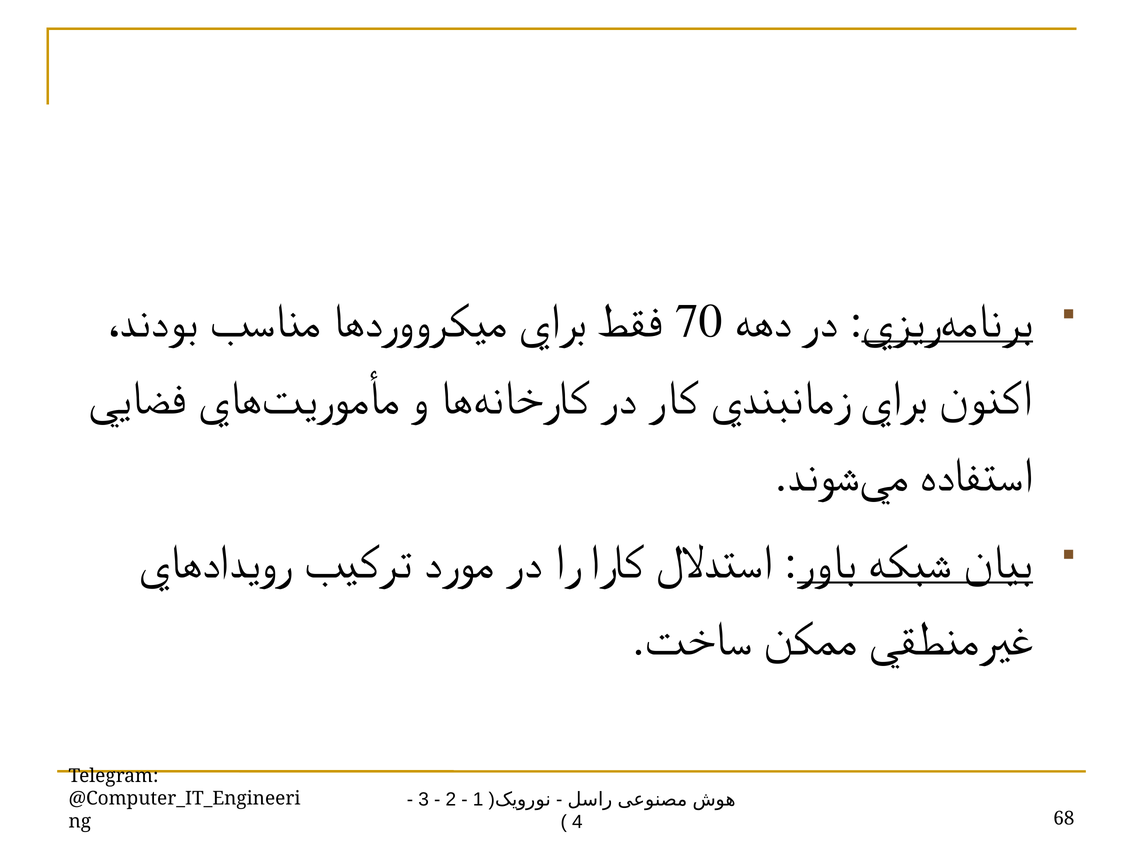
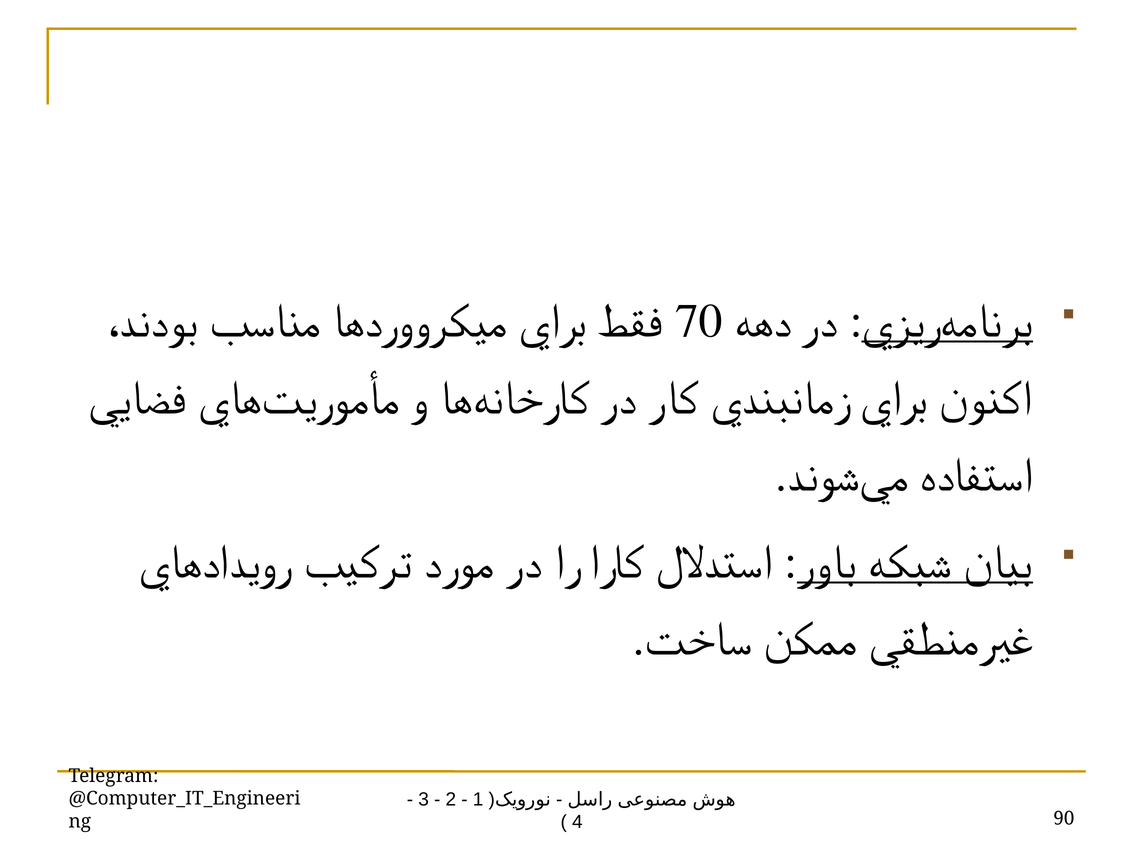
68: 68 -> 90 (1064, 819)
